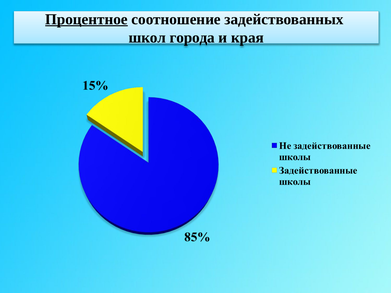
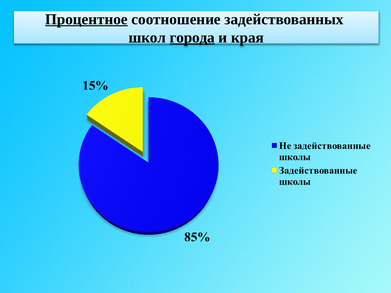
города underline: none -> present (192, 38)
